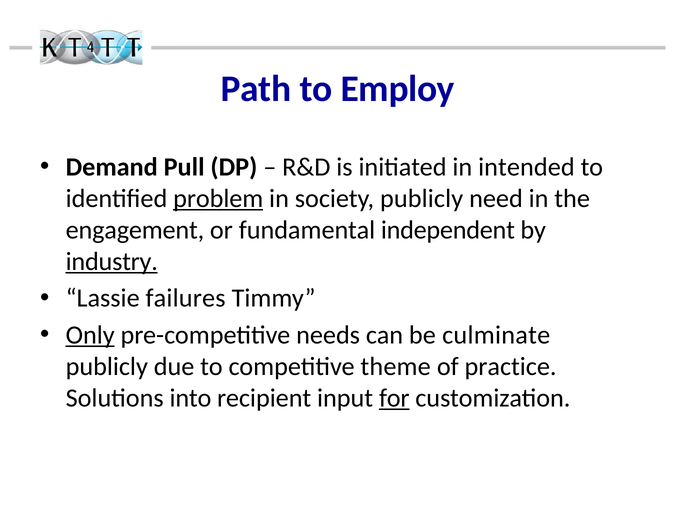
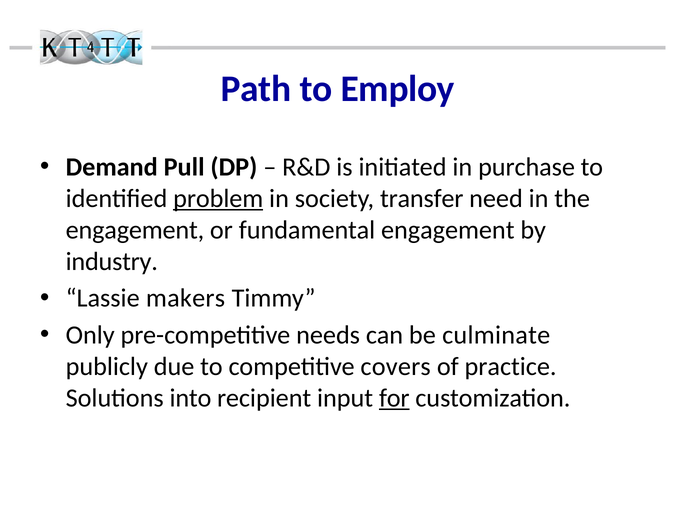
intended: intended -> purchase (527, 167)
society publicly: publicly -> transfer (422, 199)
fundamental independent: independent -> engagement (448, 230)
industry underline: present -> none (112, 262)
failures: failures -> makers (186, 298)
Only underline: present -> none (90, 335)
theme: theme -> covers (396, 367)
